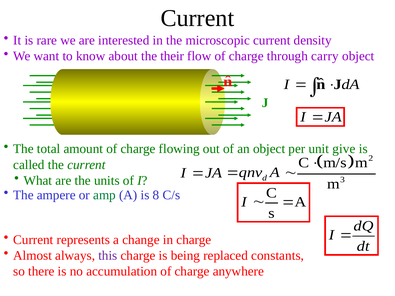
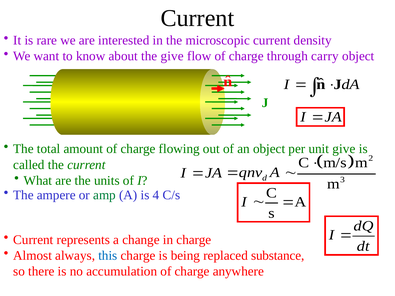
the their: their -> give (172, 56)
8: 8 -> 4 (156, 195)
this colour: purple -> blue (108, 256)
constants: constants -> substance (278, 256)
